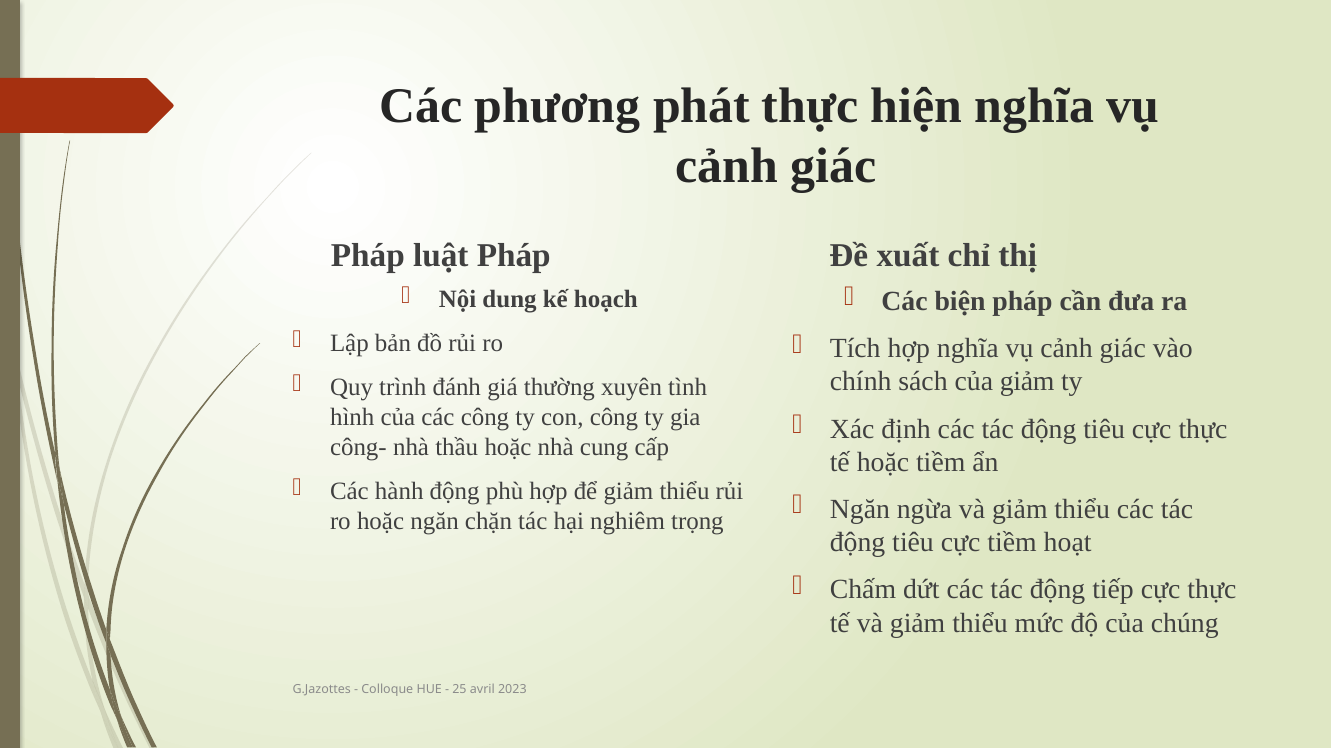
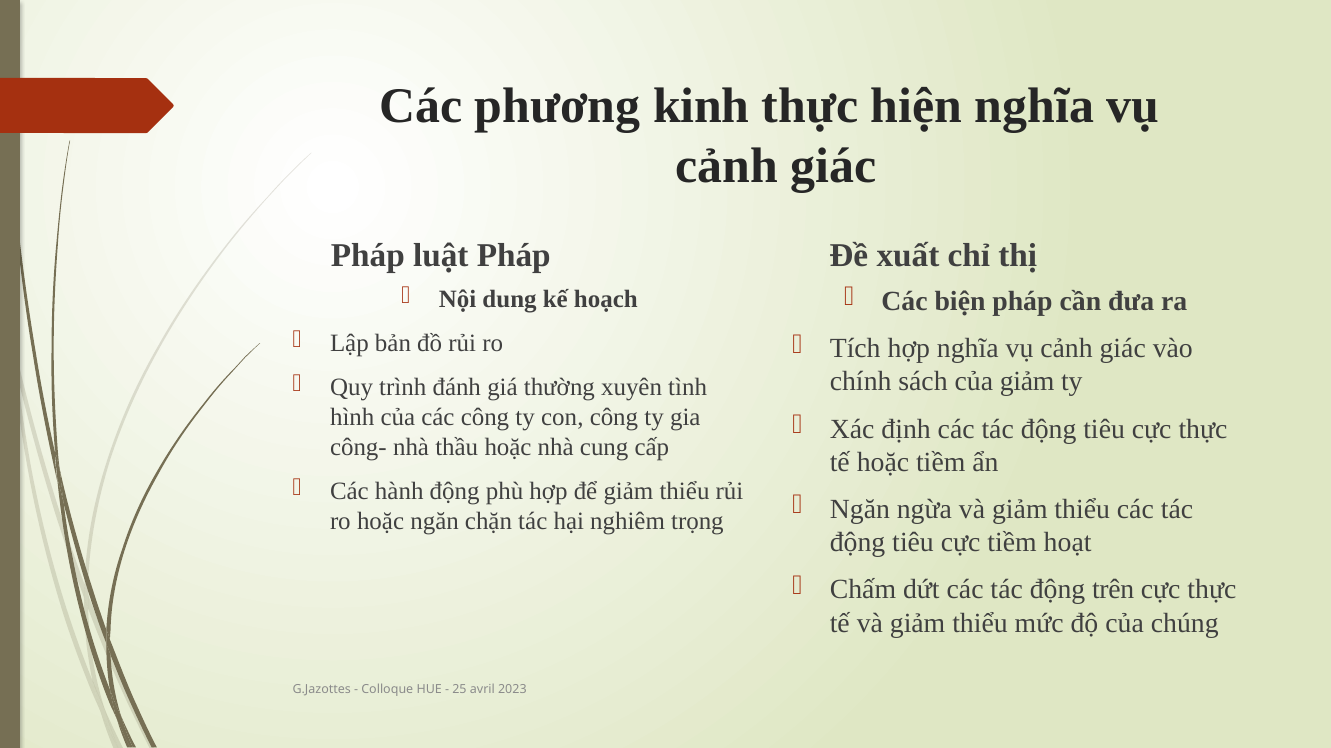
phát: phát -> kinh (701, 107)
tiếp: tiếp -> trên (1113, 590)
